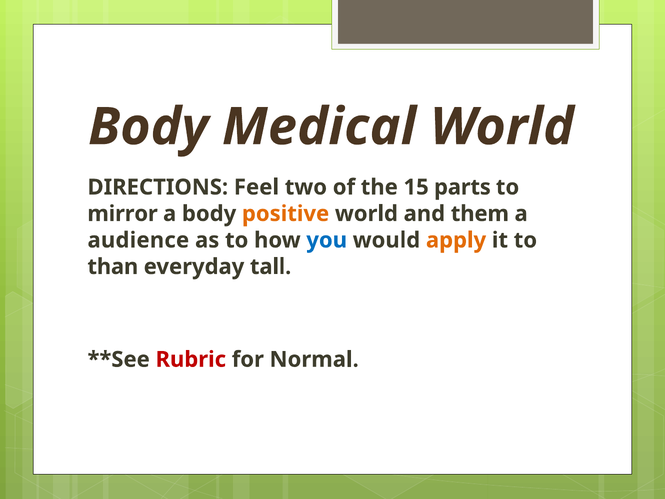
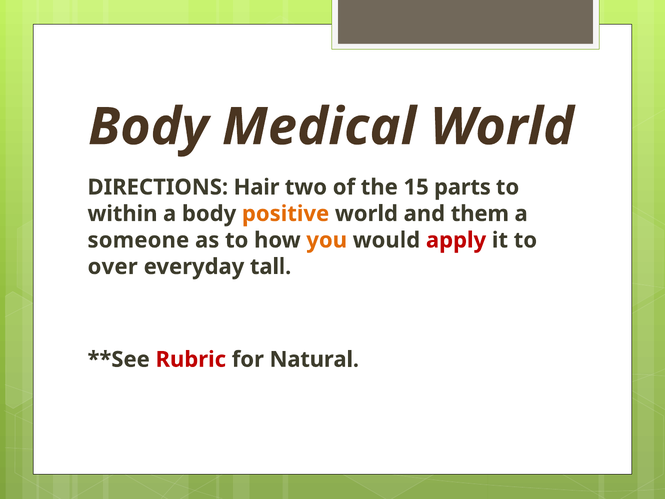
Feel: Feel -> Hair (257, 187)
mirror: mirror -> within (122, 214)
audience: audience -> someone (138, 240)
you colour: blue -> orange (327, 240)
apply colour: orange -> red (456, 240)
than: than -> over (113, 267)
Normal: Normal -> Natural (314, 359)
